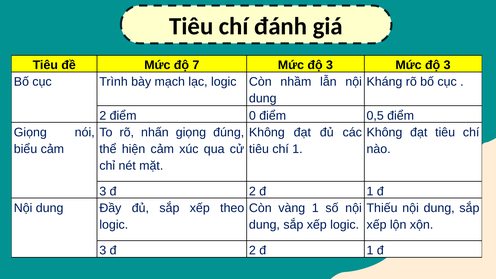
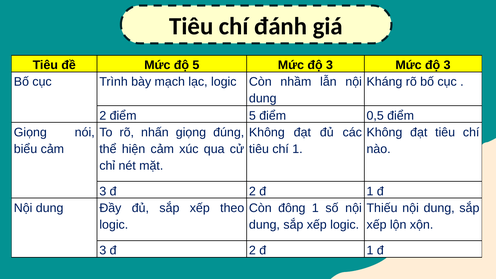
độ 7: 7 -> 5 (196, 65)
điểm 0: 0 -> 5 (252, 116)
vàng: vàng -> đông (292, 208)
